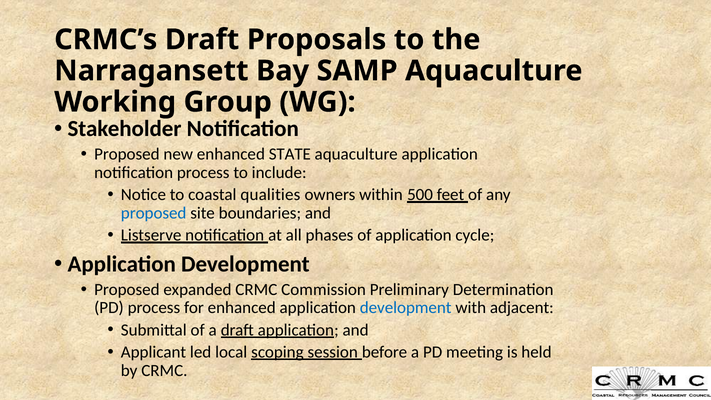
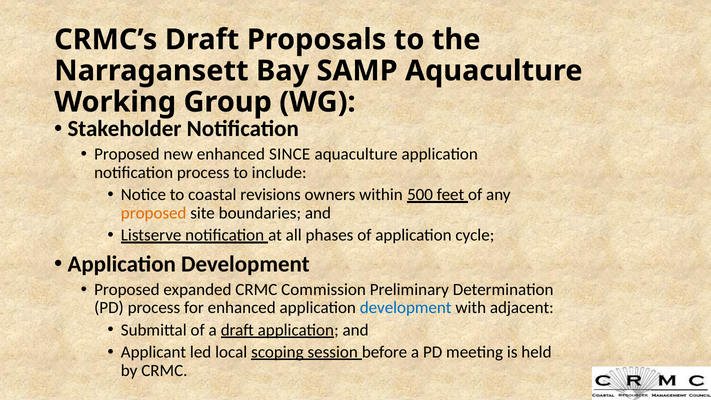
STATE: STATE -> SINCE (290, 154)
qualities: qualities -> revisions (271, 195)
proposed colour: blue -> orange (154, 213)
